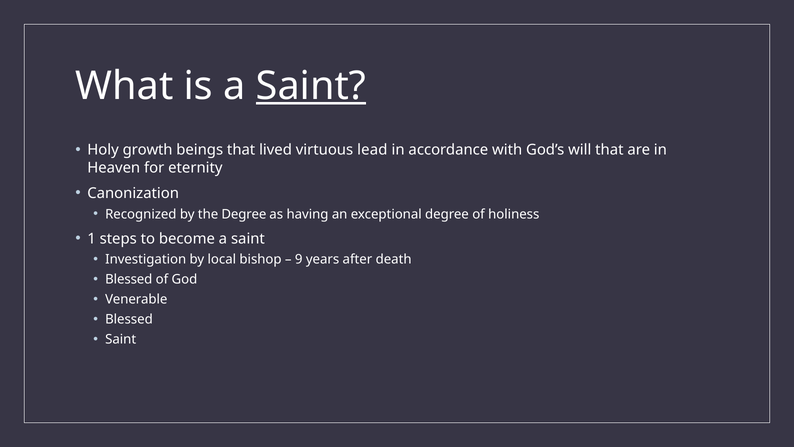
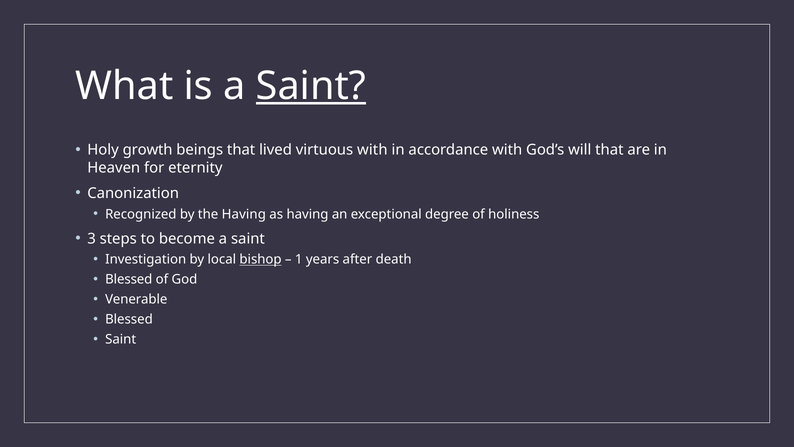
virtuous lead: lead -> with (372, 150)
the Degree: Degree -> Having (244, 214)
1: 1 -> 3 (92, 238)
bishop underline: none -> present (261, 259)
9: 9 -> 1 (299, 259)
